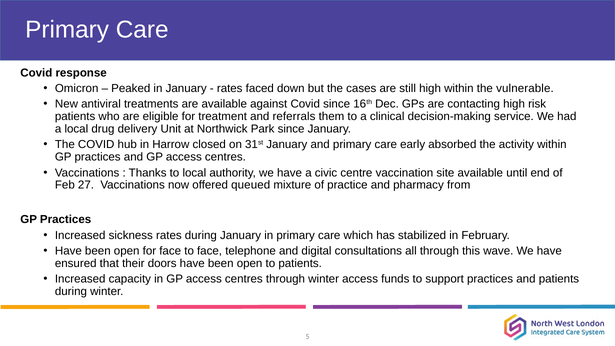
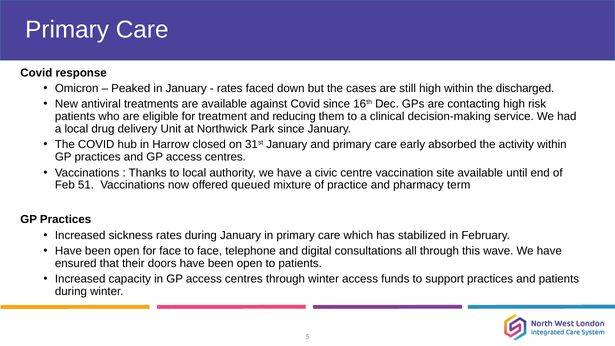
vulnerable: vulnerable -> discharged (525, 88)
referrals: referrals -> reducing (294, 116)
27: 27 -> 51 (86, 185)
from: from -> term (459, 185)
